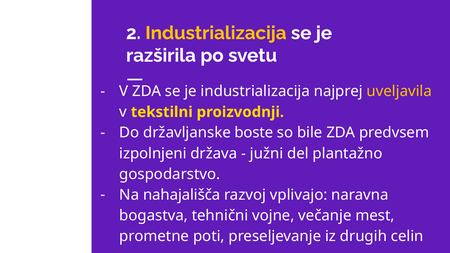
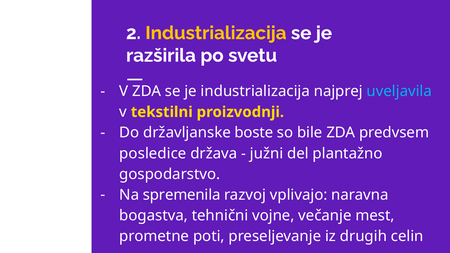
uveljavila colour: yellow -> light blue (399, 91)
izpolnjeni: izpolnjeni -> posledice (153, 153)
nahajališča: nahajališča -> spremenila (182, 195)
